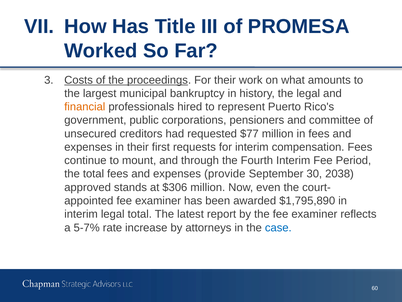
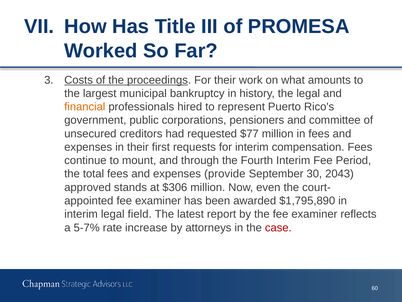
2038: 2038 -> 2043 (339, 174)
legal total: total -> field (140, 214)
case colour: blue -> red (278, 227)
